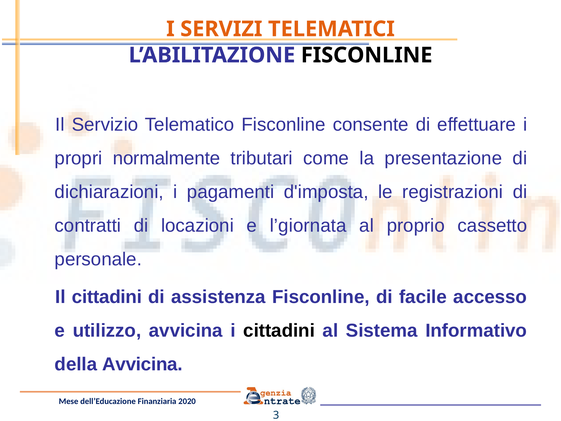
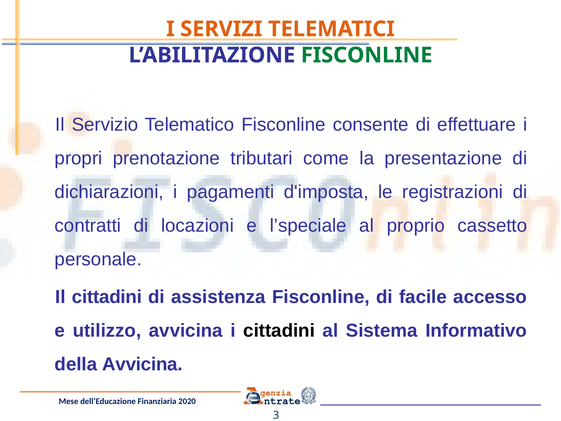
FISCONLINE colour: black -> green (367, 55)
normalmente: normalmente -> prenotazione (166, 158)
l’giornata: l’giornata -> l’speciale (308, 226)
